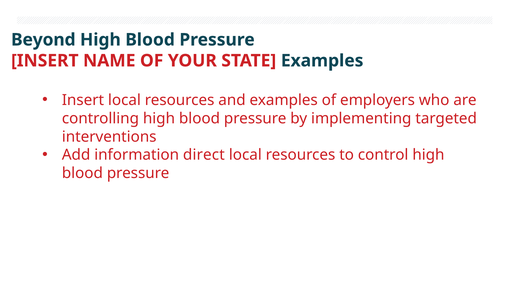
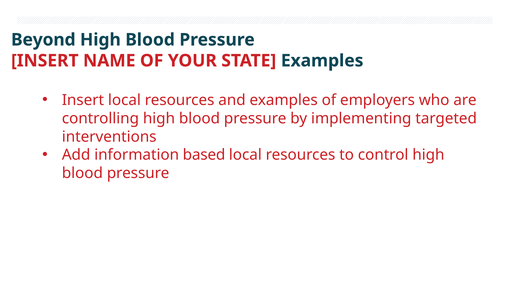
direct: direct -> based (204, 155)
